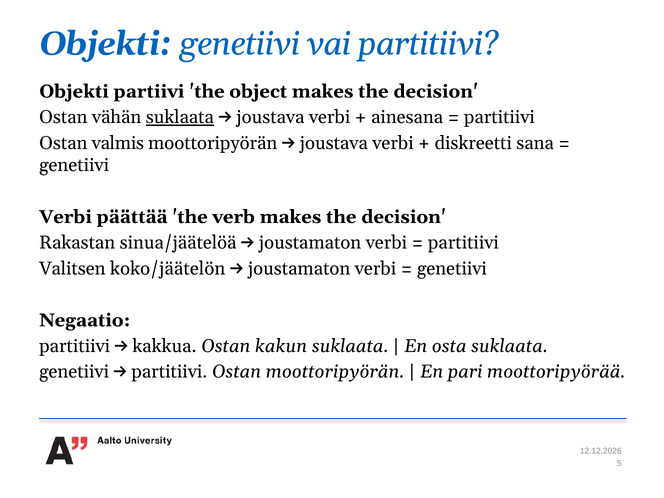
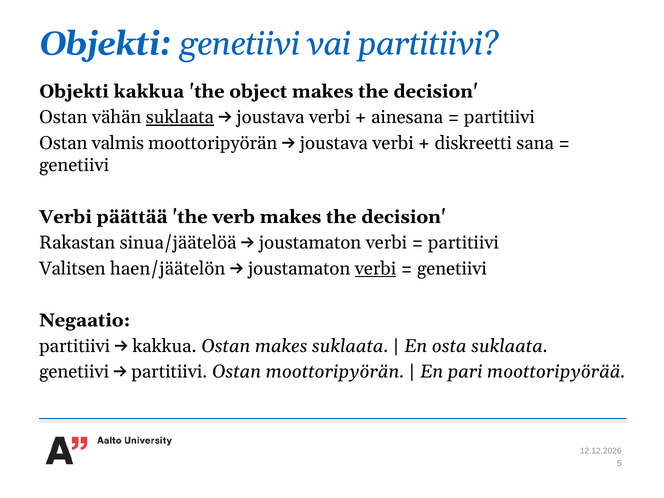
Objekti partiivi: partiivi -> kakkua (149, 91)
koko/jäätelön: koko/jäätelön -> haen/jäätelön (168, 269)
verbi underline: none -> present (375, 269)
Ostan kakun: kakun -> makes (281, 346)
